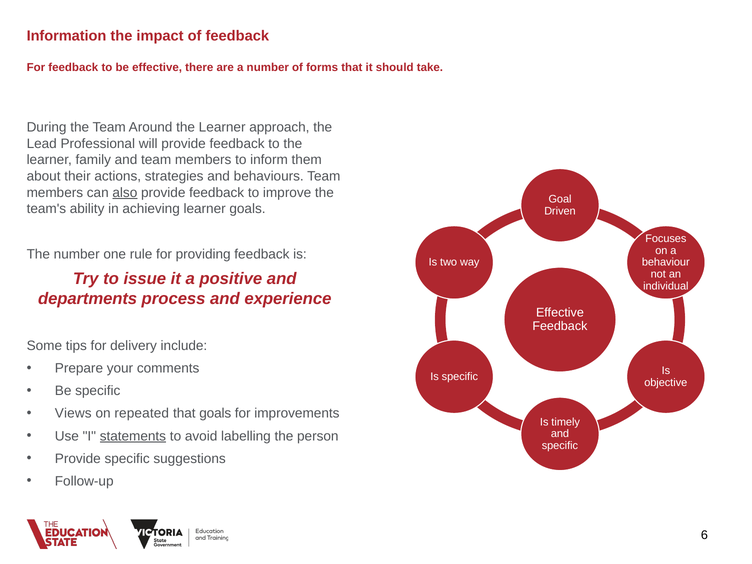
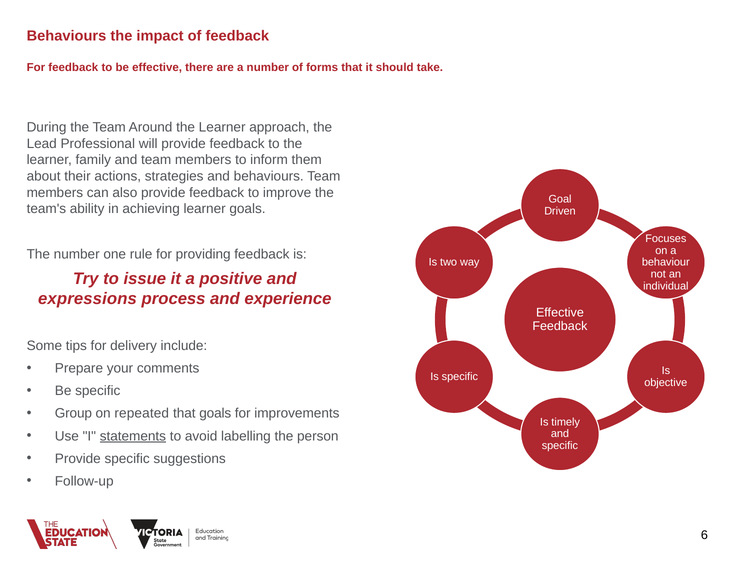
Information: Information -> Behaviours (66, 36)
also underline: present -> none (125, 193)
departments: departments -> expressions (87, 299)
Views: Views -> Group (73, 413)
